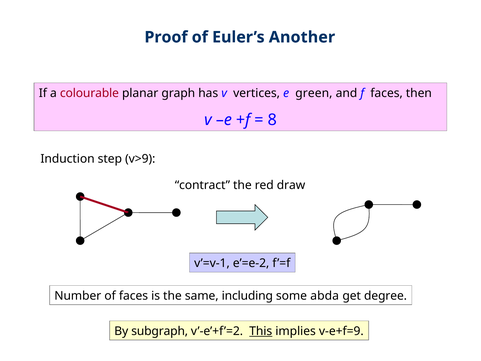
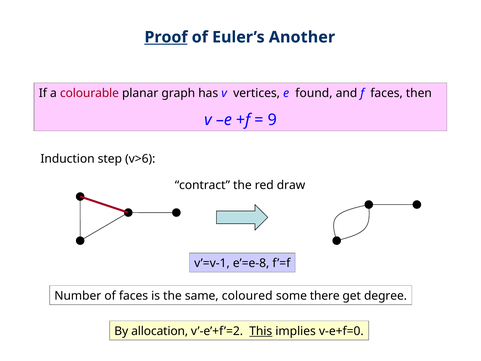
Proof underline: none -> present (166, 37)
green: green -> found (314, 93)
8: 8 -> 9 (272, 120)
v>9: v>9 -> v>6 (140, 159)
e’=e-2: e’=e-2 -> e’=e-8 (251, 263)
including: including -> coloured (247, 296)
abda: abda -> there (325, 296)
subgraph: subgraph -> allocation (160, 331)
v-e+f=9: v-e+f=9 -> v-e+f=0 (341, 331)
